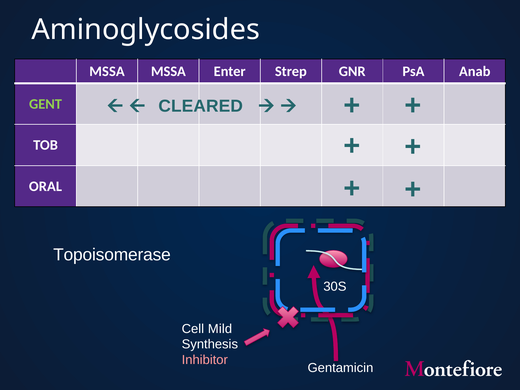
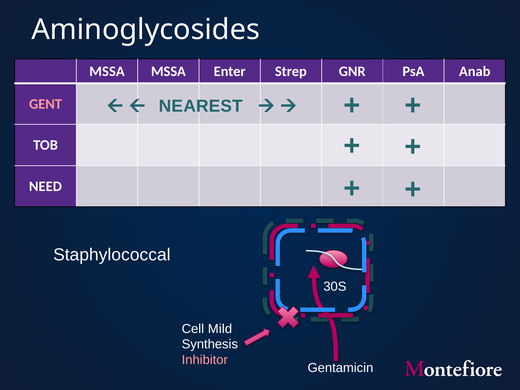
GENT colour: light green -> pink (45, 104)
CLEARED: CLEARED -> NEAREST (201, 106)
ORAL: ORAL -> NEED (45, 186)
Topoisomerase: Topoisomerase -> Staphylococcal (112, 255)
